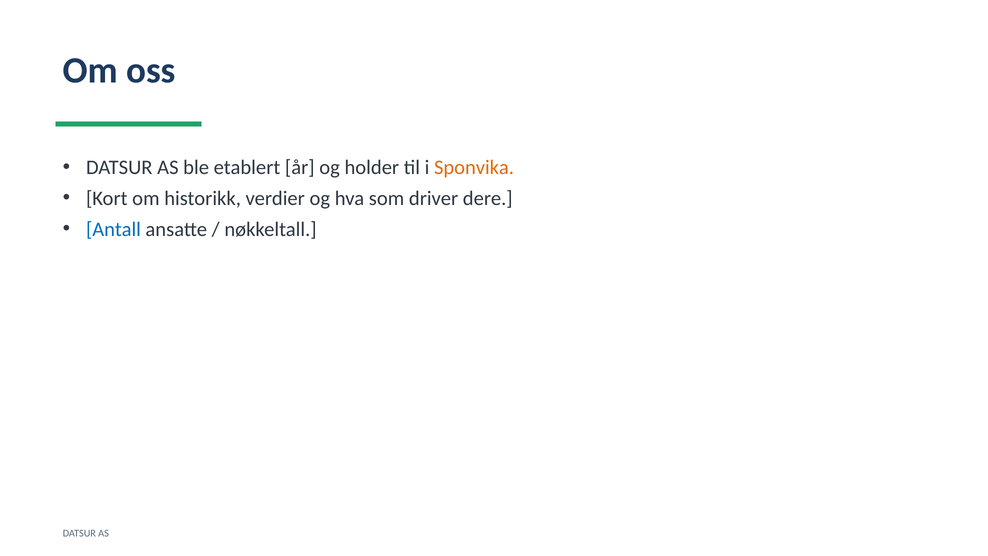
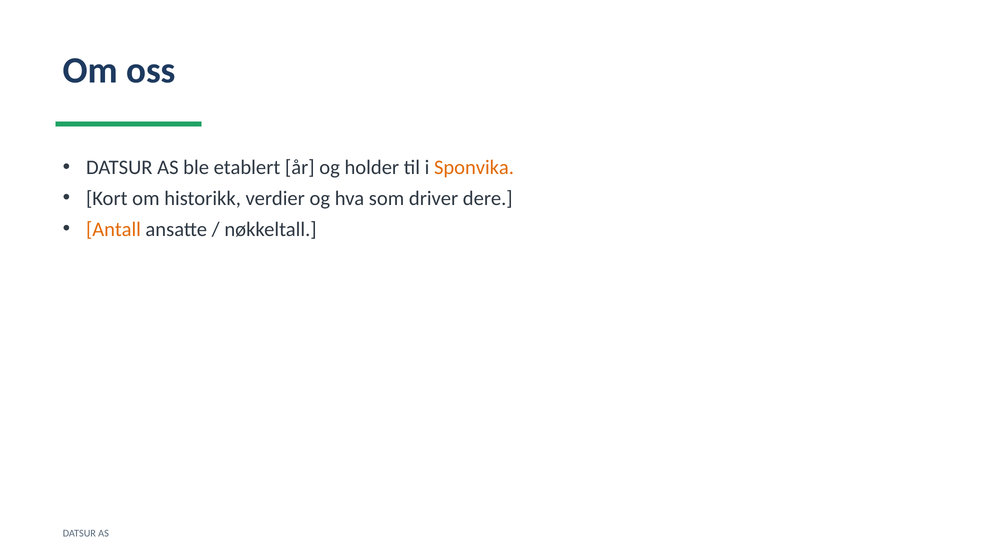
Antall colour: blue -> orange (113, 229)
